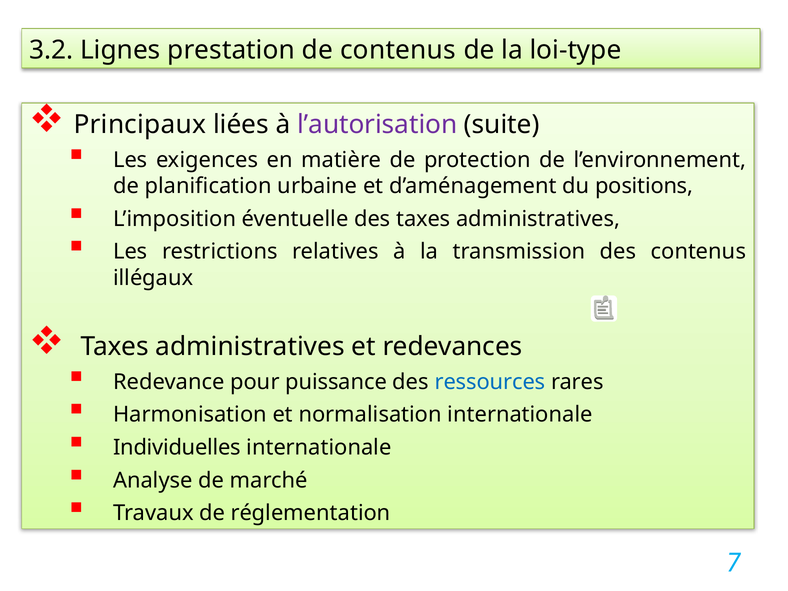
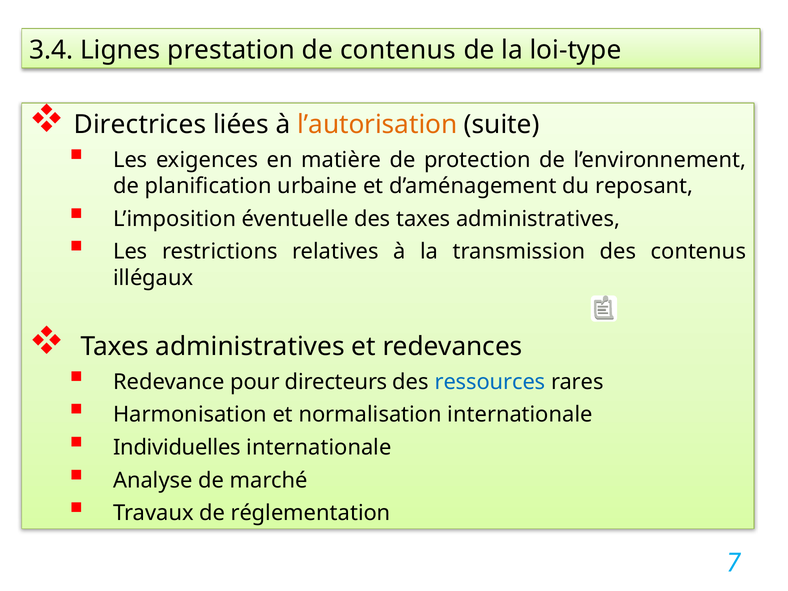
3.2: 3.2 -> 3.4 (51, 50)
Principaux: Principaux -> Directrices (140, 125)
l’autorisation colour: purple -> orange (377, 125)
positions: positions -> reposant (644, 186)
puissance: puissance -> directeurs (336, 382)
